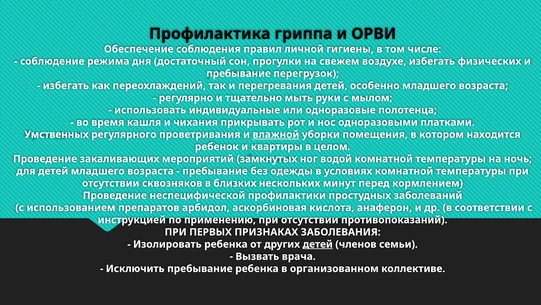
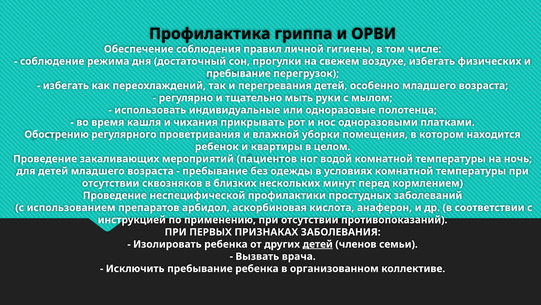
Умственных: Умственных -> Обострению (57, 134)
влажной underline: present -> none (276, 134)
замкнутых: замкнутых -> пациентов (267, 159)
